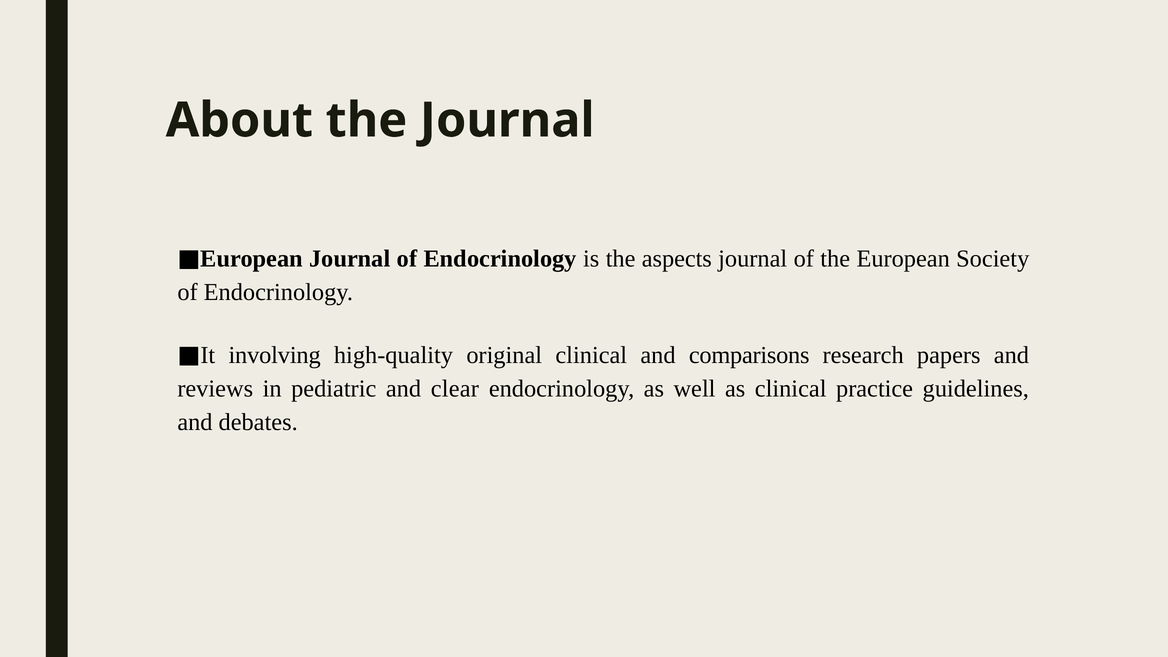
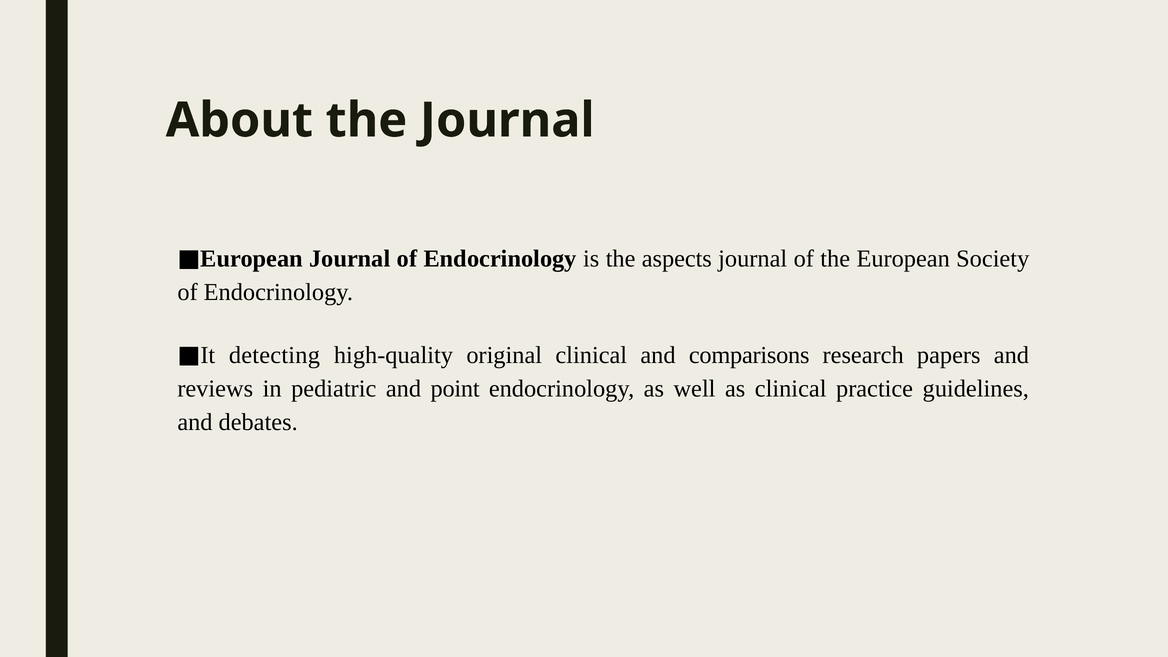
involving: involving -> detecting (274, 355)
clear: clear -> point (455, 389)
